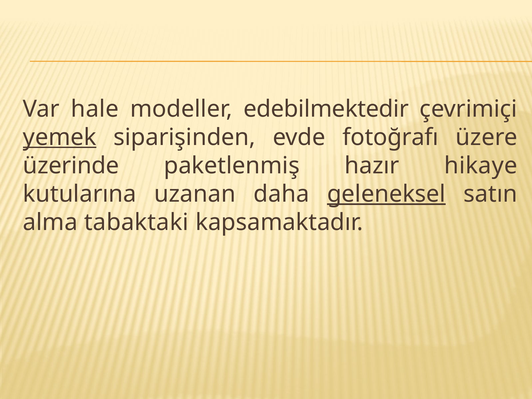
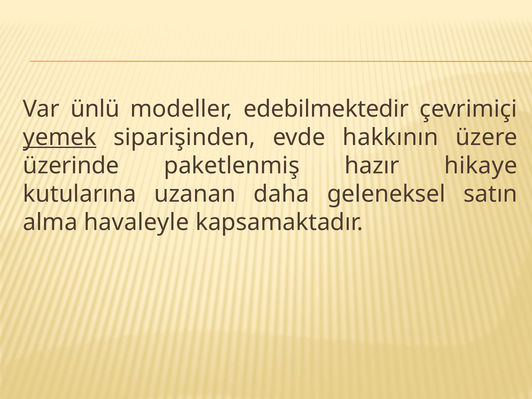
hale: hale -> ünlü (95, 109)
fotoğrafı: fotoğrafı -> hakkının (390, 137)
geleneksel underline: present -> none (386, 194)
tabaktaki: tabaktaki -> havaleyle (136, 222)
